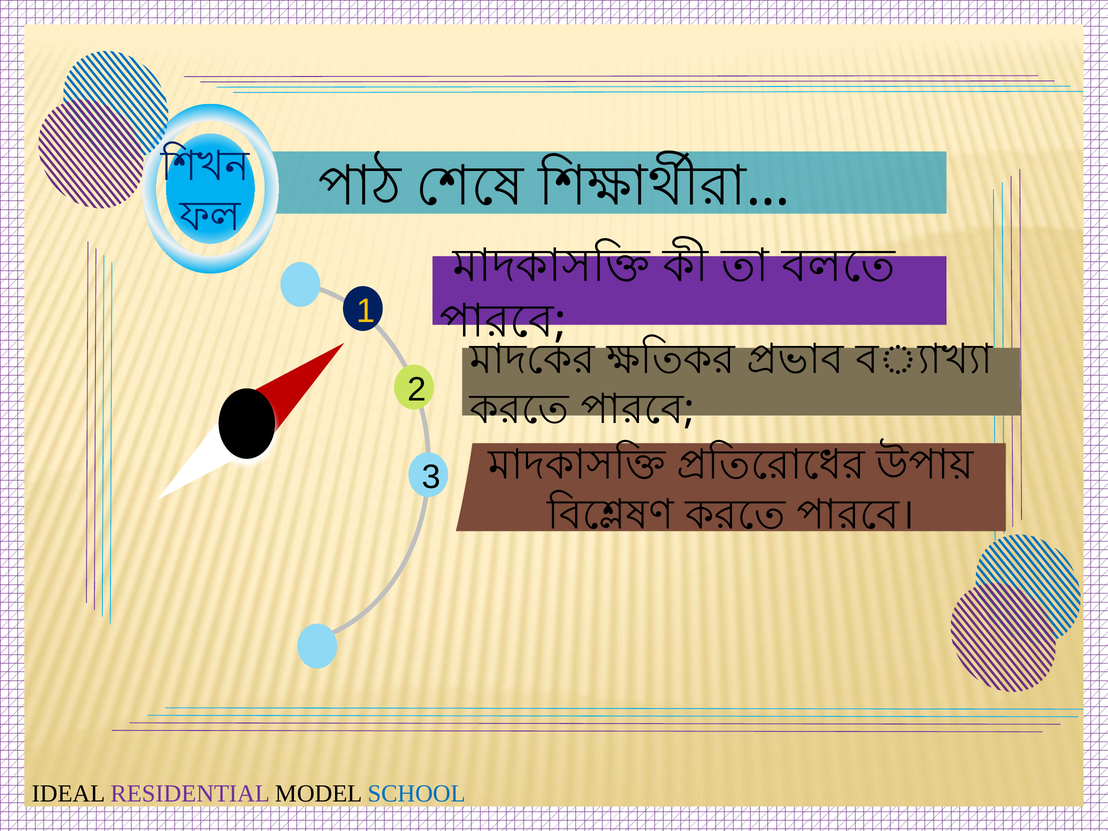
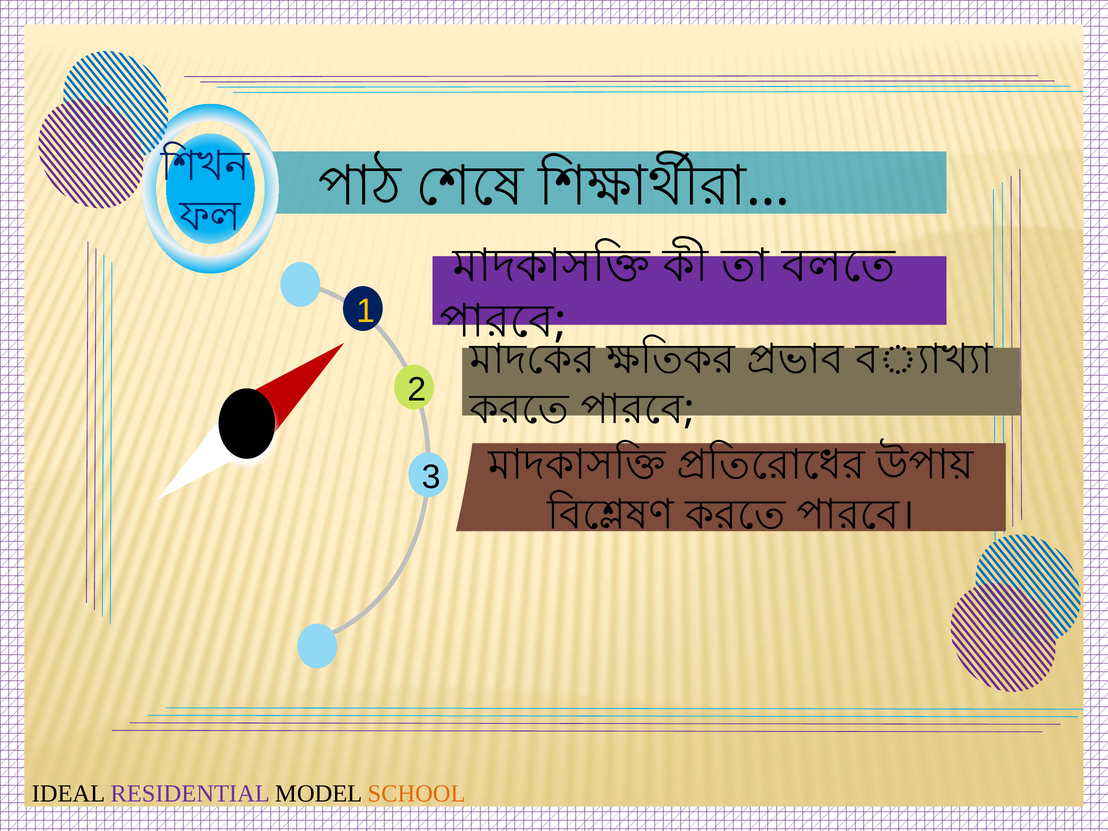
SCHOOL colour: blue -> orange (417, 793)
